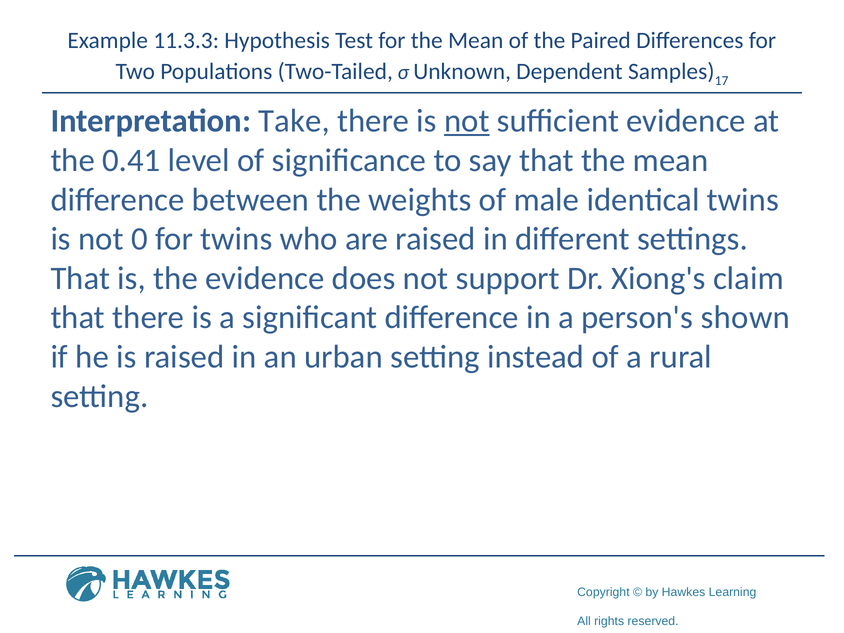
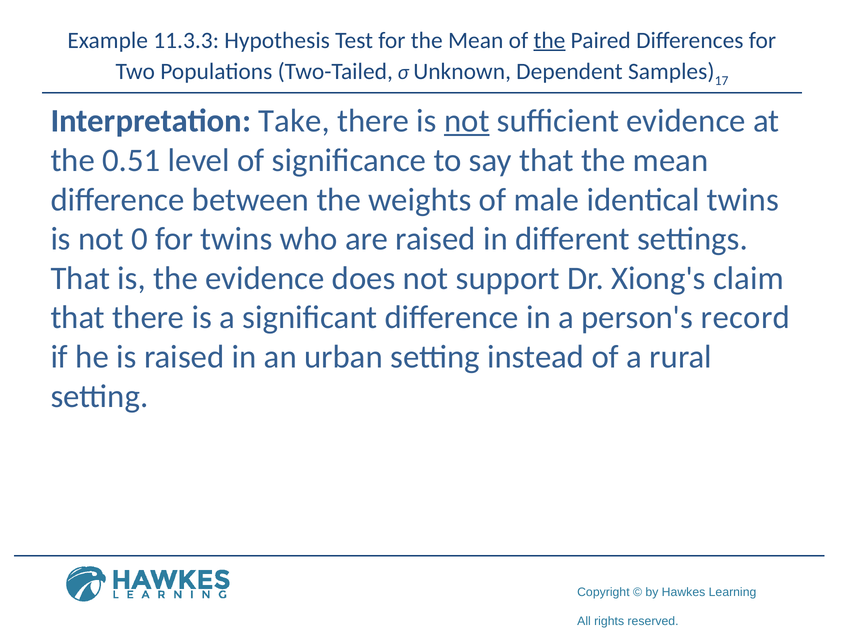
the underline: none -> present (549, 40)
0.41: 0.41 -> 0.51 (131, 160)
shown: shown -> record (745, 318)
